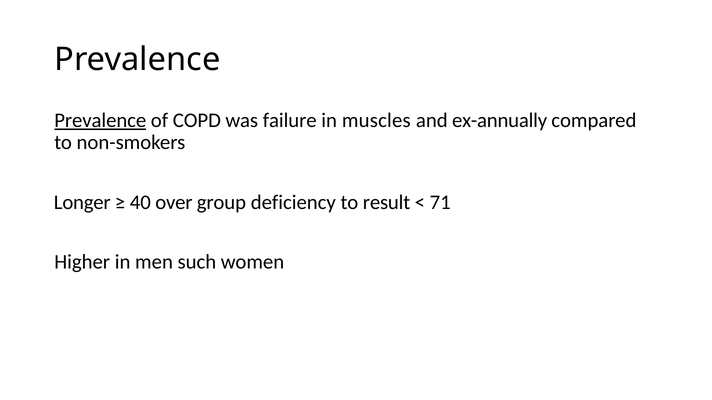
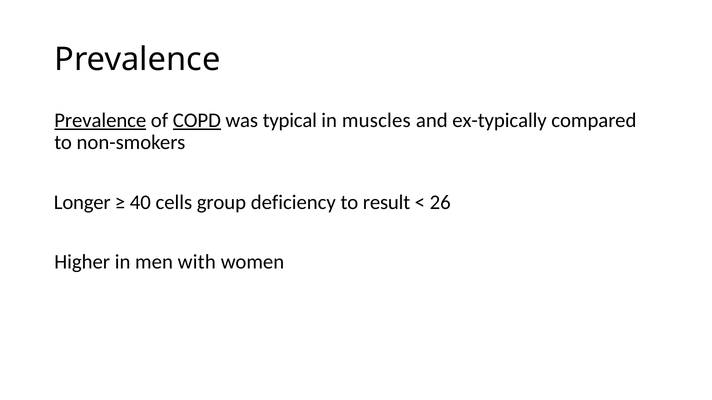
COPD underline: none -> present (197, 120)
failure: failure -> typical (290, 120)
ex-annually: ex-annually -> ex-typically (500, 120)
over: over -> cells (174, 203)
71: 71 -> 26 (440, 203)
such: such -> with (197, 262)
